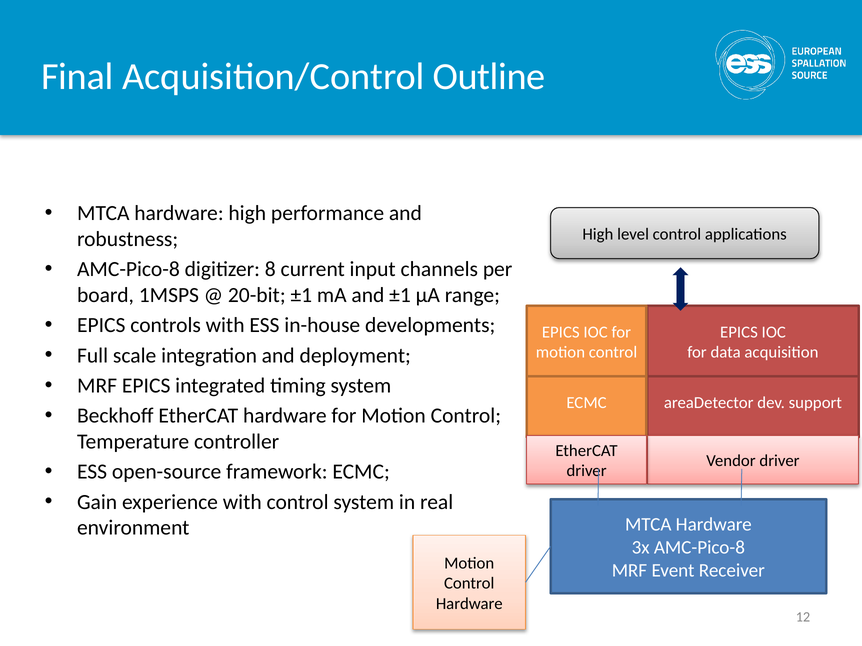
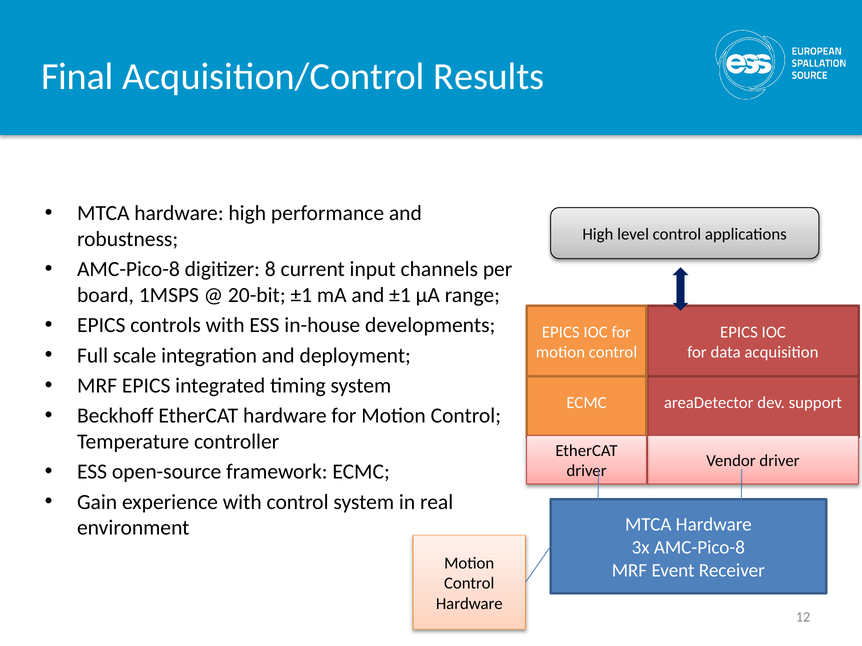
Outline: Outline -> Results (489, 76)
